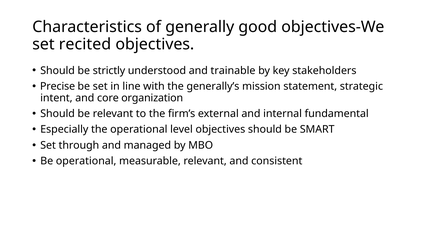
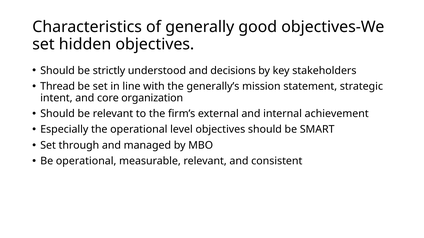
recited: recited -> hidden (85, 44)
trainable: trainable -> decisions (233, 71)
Precise: Precise -> Thread (58, 87)
fundamental: fundamental -> achievement (337, 114)
